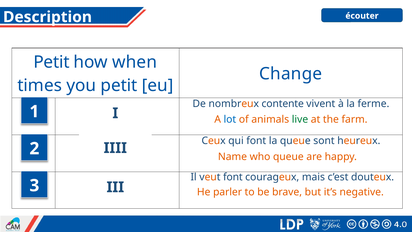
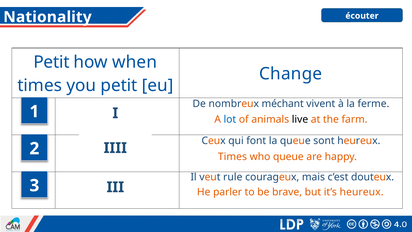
Description: Description -> Nationality (47, 17)
contente: contente -> méchant (283, 104)
live colour: green -> black (300, 119)
Name: Name -> Times (232, 157)
veut font: font -> rule (233, 177)
it’s negative: negative -> heureux (362, 192)
